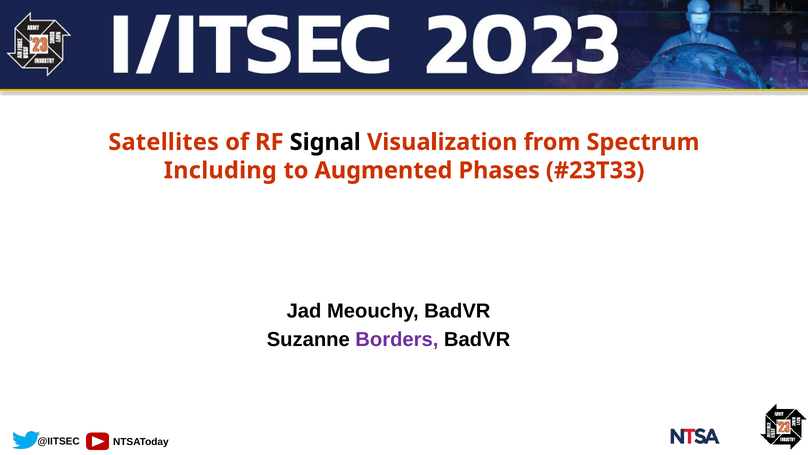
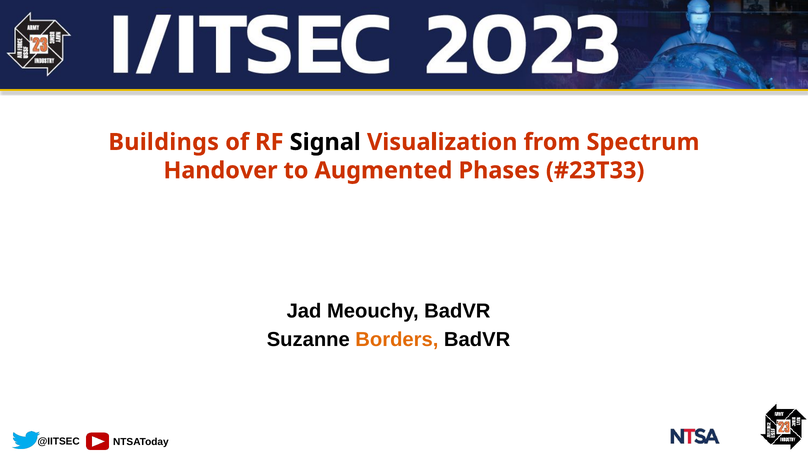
Satellites: Satellites -> Buildings (164, 142)
Including: Including -> Handover (220, 170)
Borders colour: purple -> orange (397, 339)
